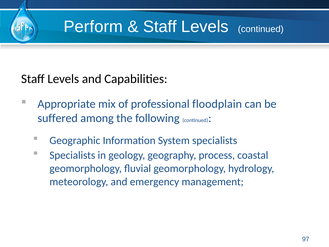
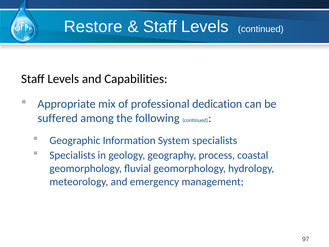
Perform: Perform -> Restore (93, 27)
floodplain: floodplain -> dedication (217, 104)
